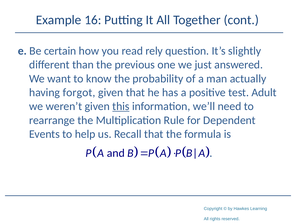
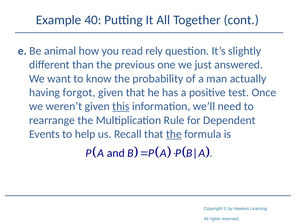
16: 16 -> 40 (93, 20)
certain: certain -> animal (60, 51)
Adult: Adult -> Once (264, 93)
the underline: none -> present (174, 134)
